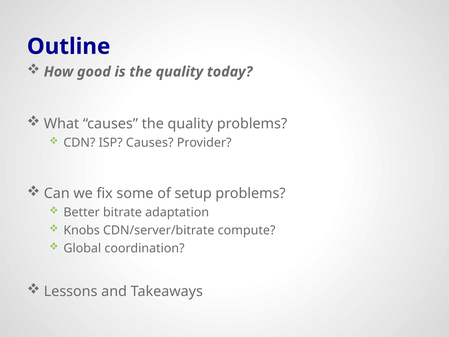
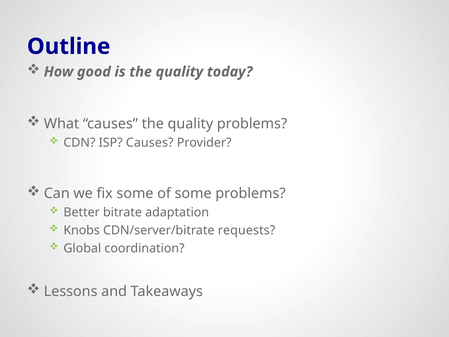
of setup: setup -> some (193, 193)
compute: compute -> requests (247, 230)
